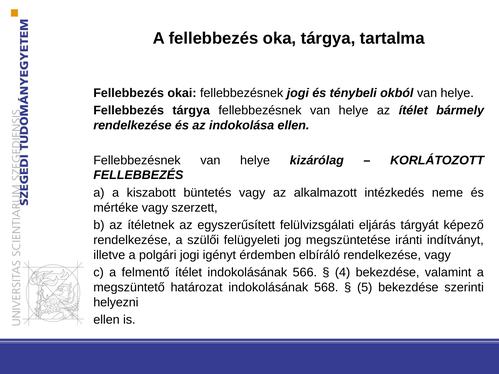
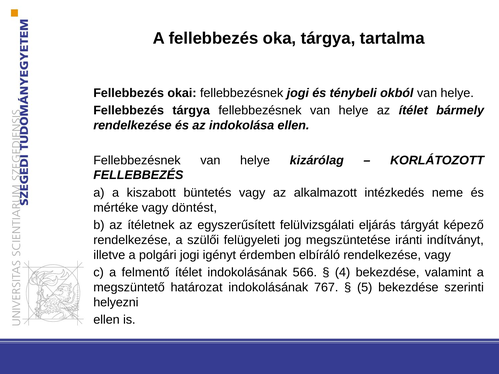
szerzett: szerzett -> döntést (194, 208)
568: 568 -> 767 (326, 288)
